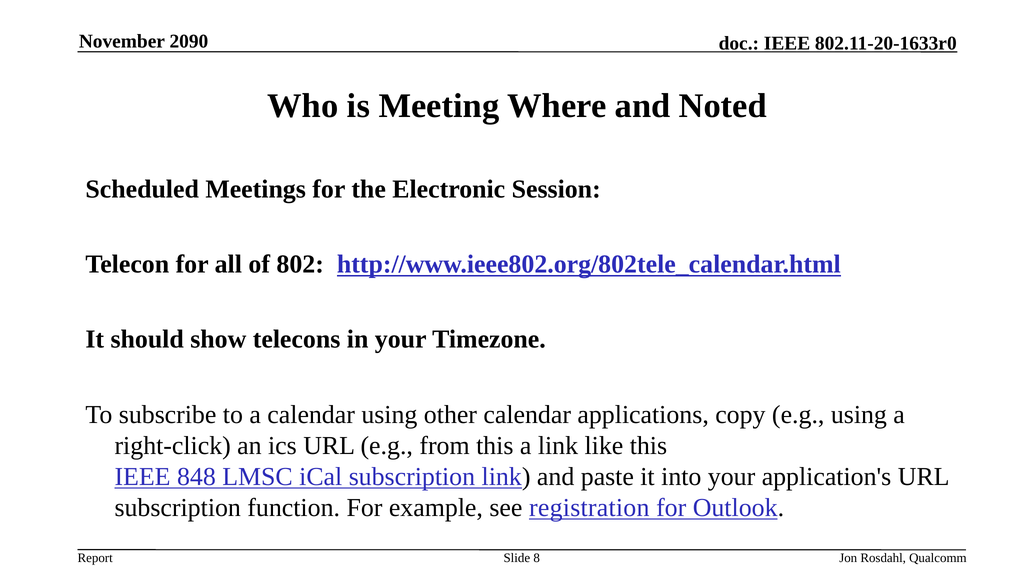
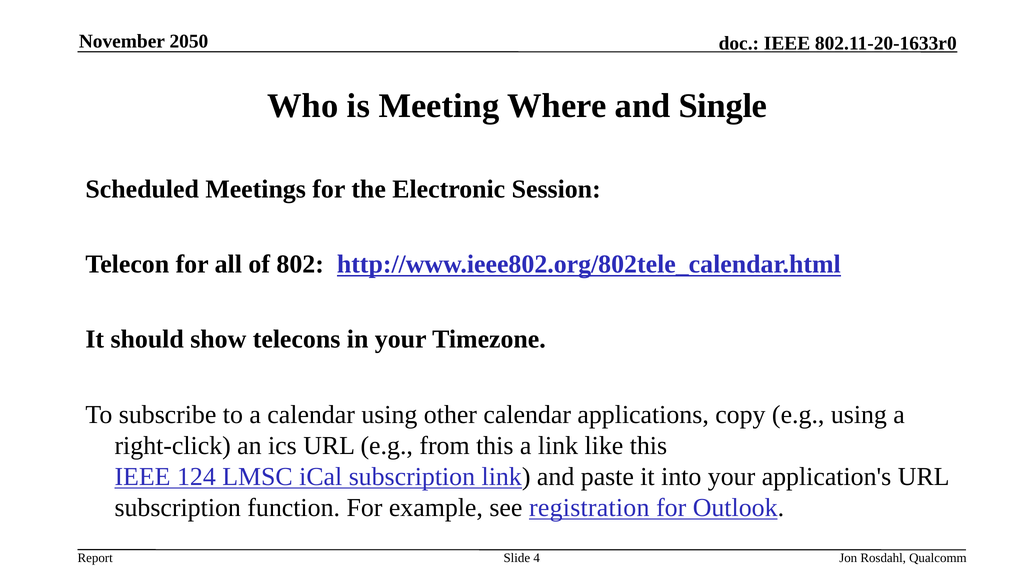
2090: 2090 -> 2050 (189, 41)
Noted: Noted -> Single (723, 106)
848: 848 -> 124 (196, 477)
8: 8 -> 4 (537, 558)
